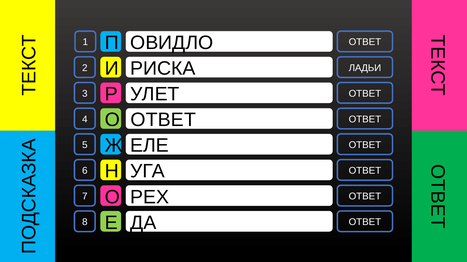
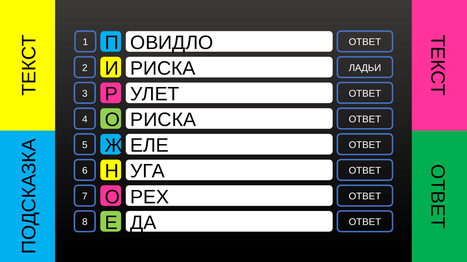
ОТВЕТ: ОТВЕТ -> РИСКА (163, 120)
